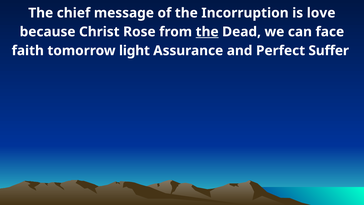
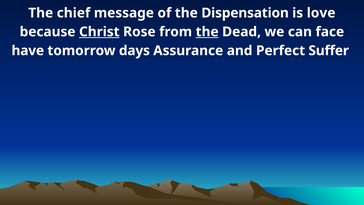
Incorruption: Incorruption -> Dispensation (245, 13)
Christ underline: none -> present (99, 32)
faith: faith -> have (28, 51)
light: light -> days (134, 51)
